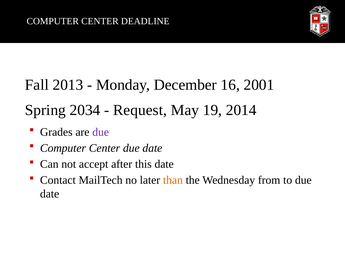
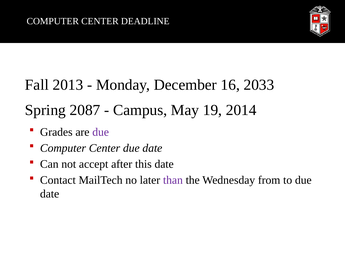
2001: 2001 -> 2033 (259, 85)
2034: 2034 -> 2087 (85, 110)
Request: Request -> Campus (140, 110)
than colour: orange -> purple (173, 181)
